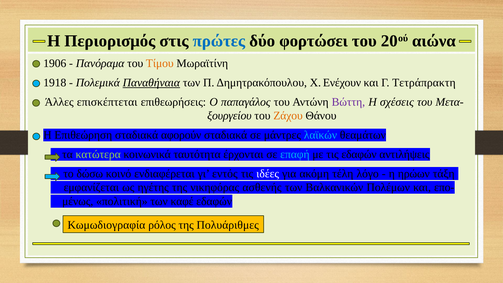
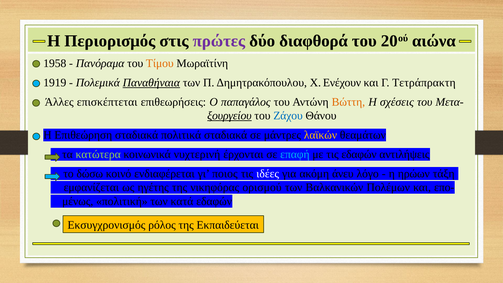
πρώτες colour: blue -> purple (219, 41)
φορτώσει: φορτώσει -> διαφθορά (314, 41)
1906: 1906 -> 1958 (55, 63)
1918: 1918 -> 1919 (55, 83)
Βώττη colour: purple -> orange (348, 102)
ξουργείου underline: none -> present (229, 116)
Ζάχου colour: orange -> blue (288, 116)
αφορούν: αφορούν -> πολιτικά (181, 135)
λαϊκών colour: light blue -> yellow (321, 135)
ταυτότητα: ταυτότητα -> νυχτερινή (197, 154)
εντός: εντός -> ποιος (225, 174)
τέλη: τέλη -> άνευ (343, 174)
ασθενής: ασθενής -> ορισμού (262, 187)
καφέ: καφέ -> κατά (182, 201)
Κωμωδιογραφία: Κωμωδιογραφία -> Εκσυγχρονισμός (106, 225)
Πολυάριθμες: Πολυάριθμες -> Εκπαιδεύεται (228, 225)
